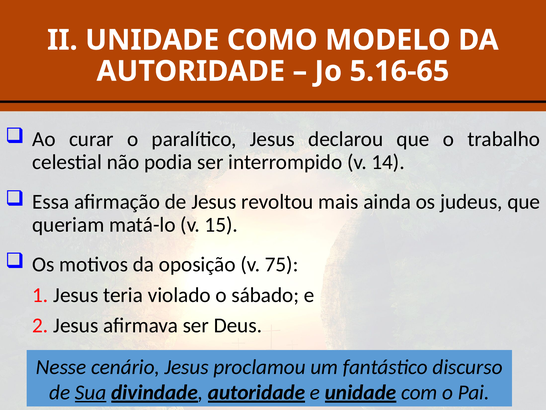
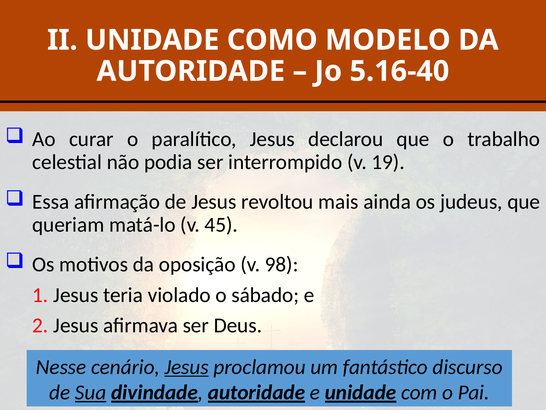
5.16-65: 5.16-65 -> 5.16-40 (399, 71)
14: 14 -> 19 (388, 162)
15: 15 -> 45 (221, 224)
75: 75 -> 98 (282, 264)
Jesus underline: none -> present (187, 367)
